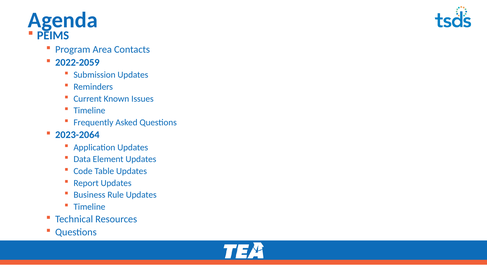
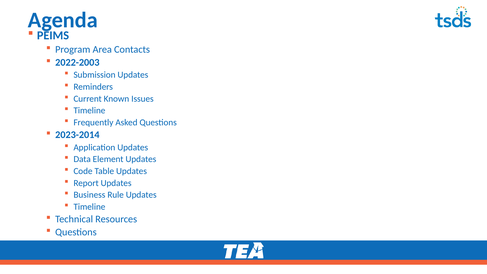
2022-2059: 2022-2059 -> 2022-2003 (77, 62)
2023-2064: 2023-2064 -> 2023-2014 (77, 135)
